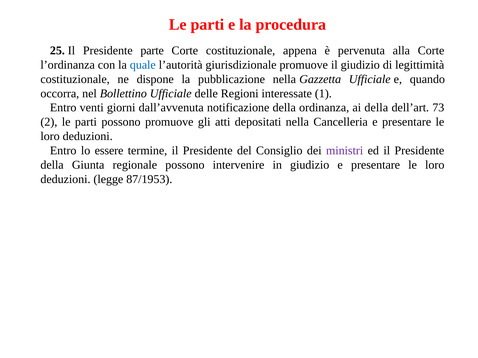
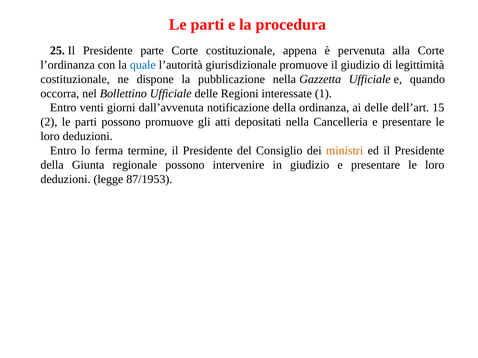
ai della: della -> delle (376, 108)
73: 73 -> 15 (438, 108)
essere: essere -> ferma (109, 151)
ministri colour: purple -> orange (345, 151)
